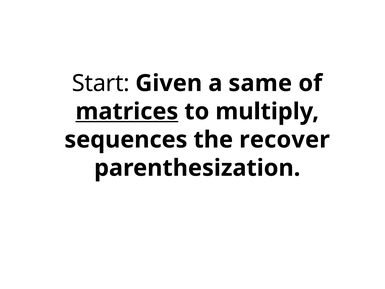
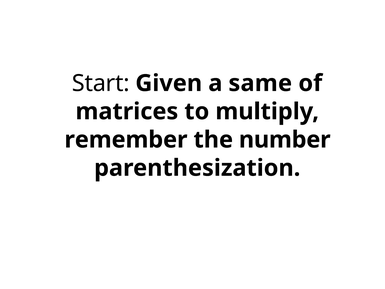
matrices underline: present -> none (127, 111)
sequences: sequences -> remember (126, 140)
recover: recover -> number (285, 140)
